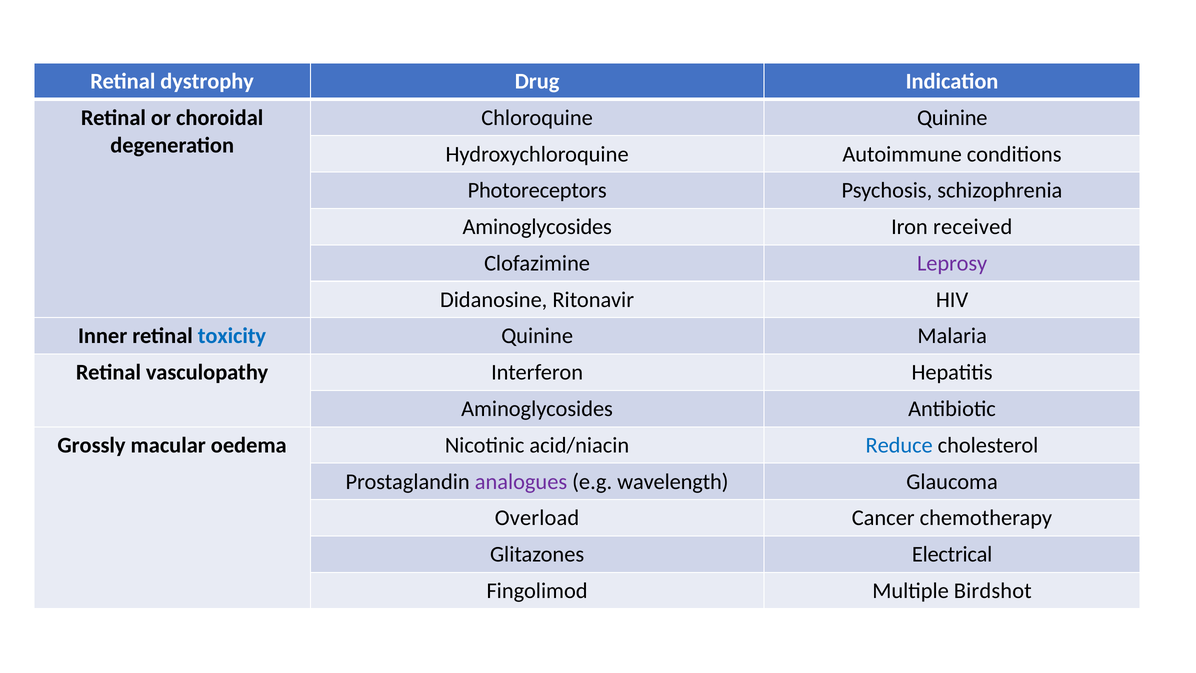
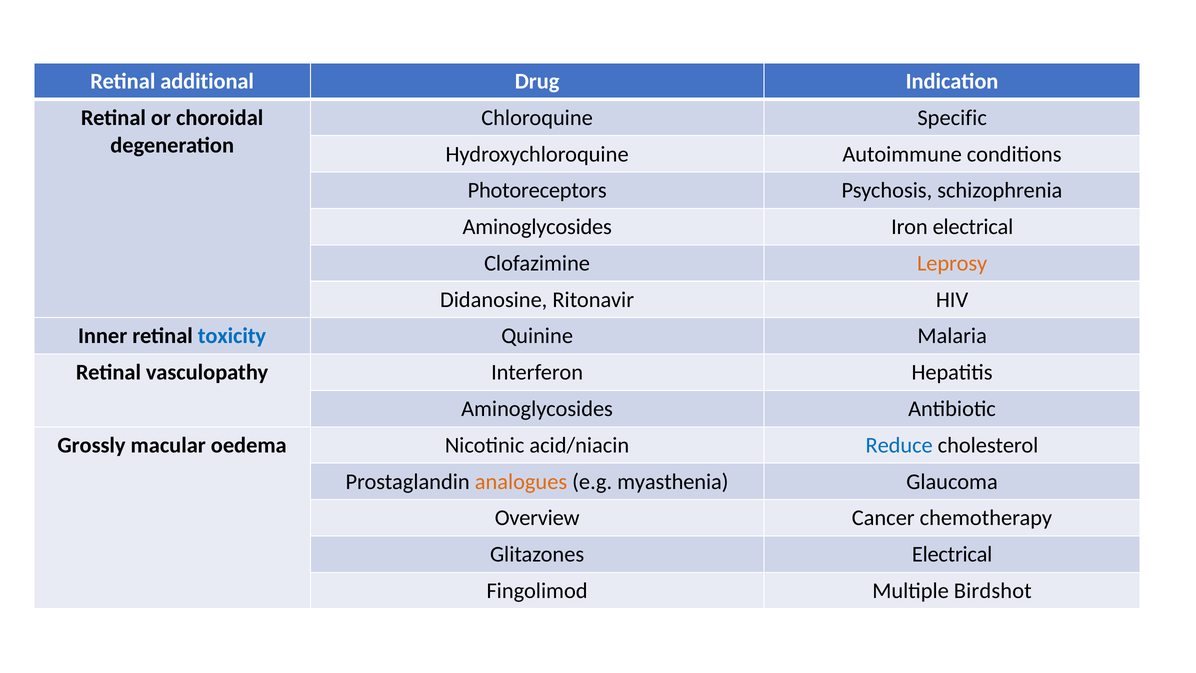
dystrophy: dystrophy -> additional (207, 81)
Chloroquine Quinine: Quinine -> Specific (952, 118)
Iron received: received -> electrical (973, 227)
Leprosy colour: purple -> orange (952, 263)
analogues colour: purple -> orange (521, 481)
wavelength: wavelength -> myasthenia (673, 481)
Overload: Overload -> Overview (537, 518)
